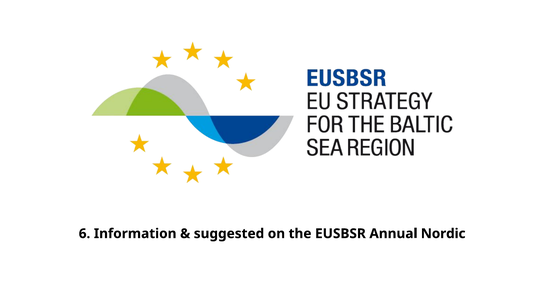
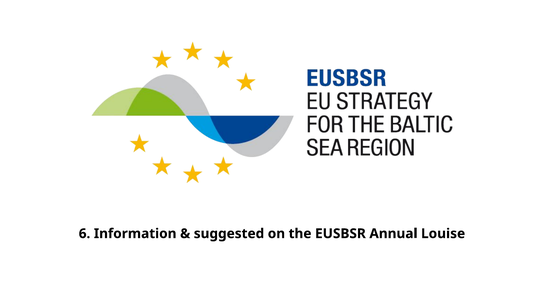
Nordic: Nordic -> Louise (443, 234)
